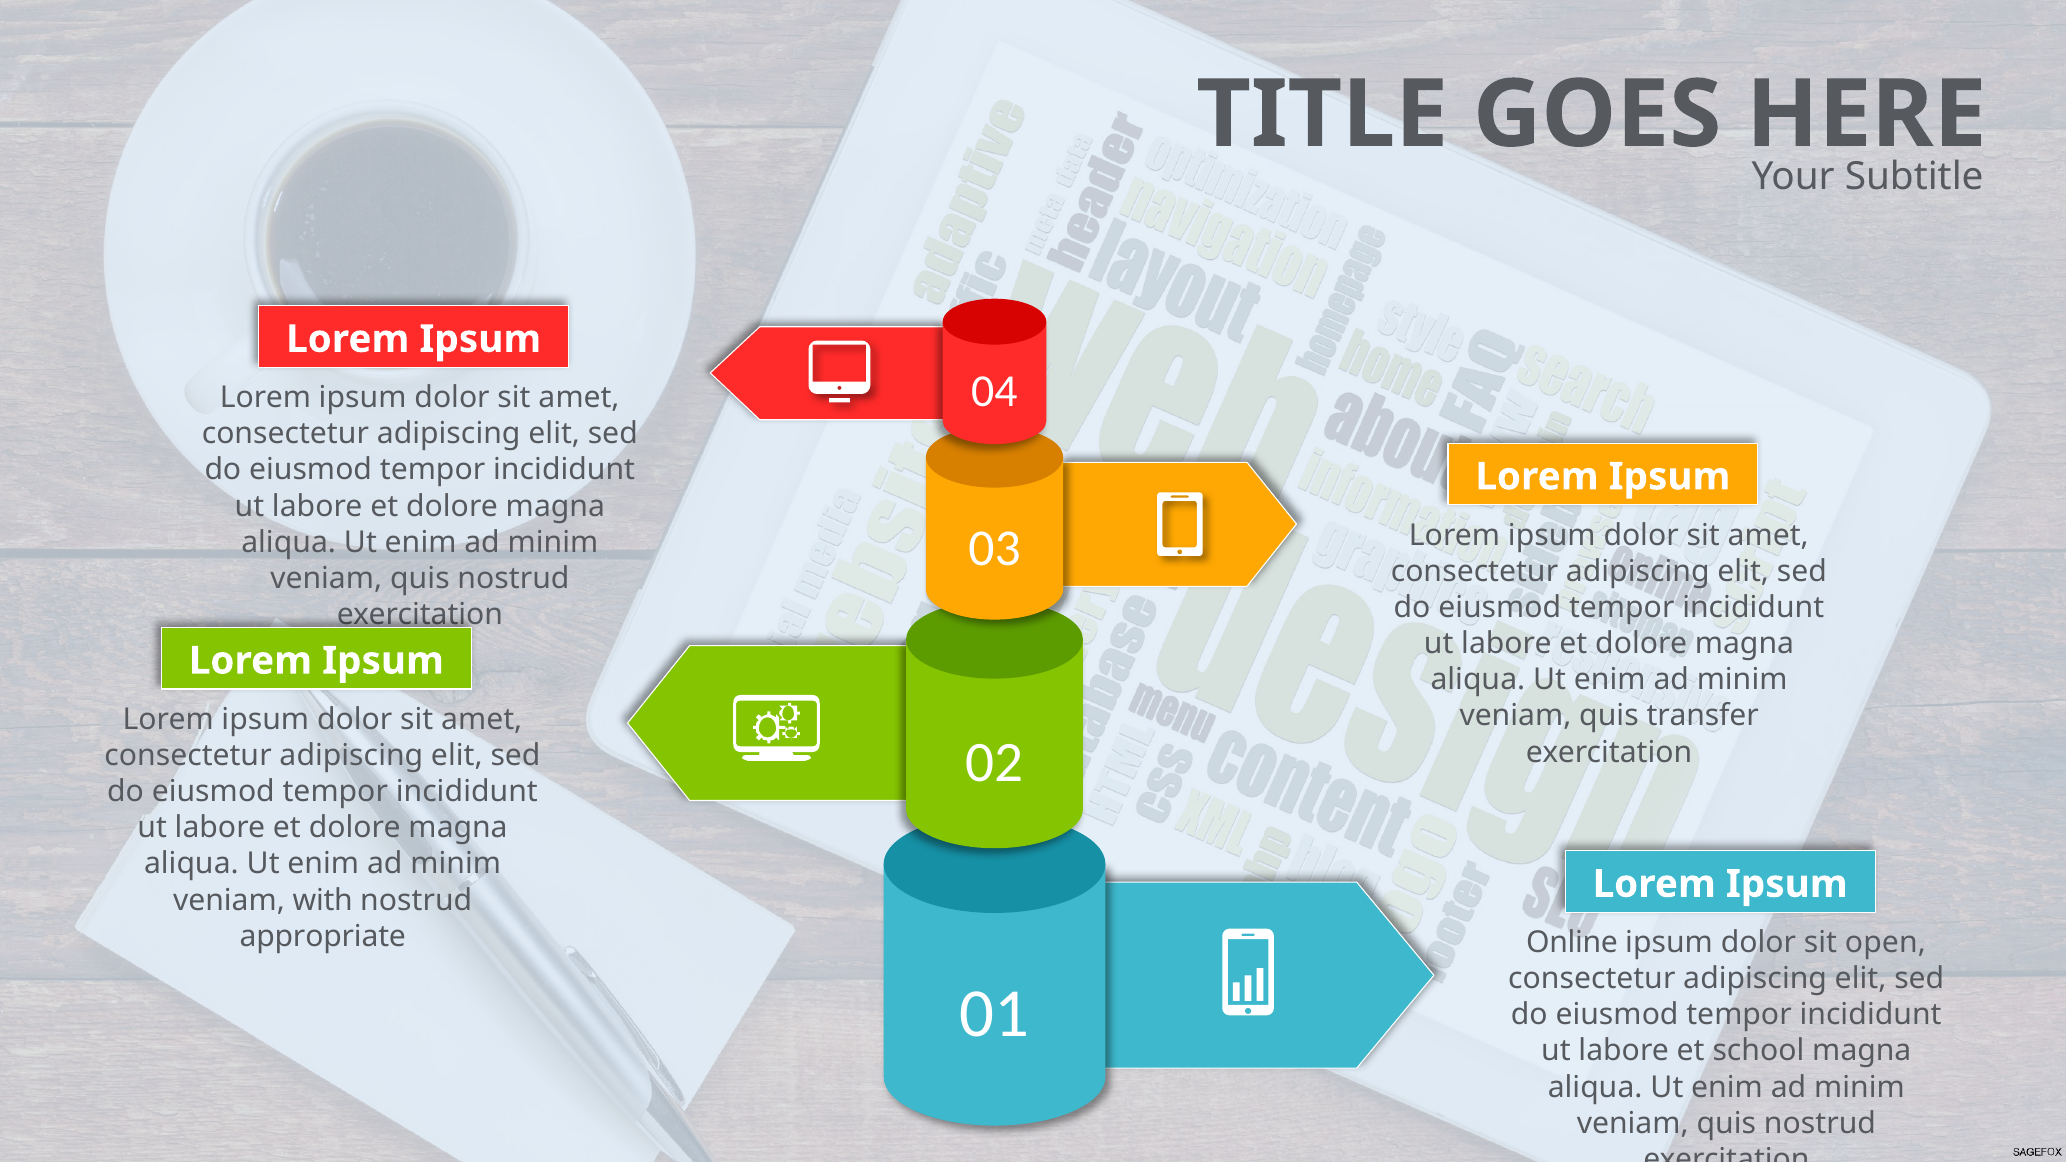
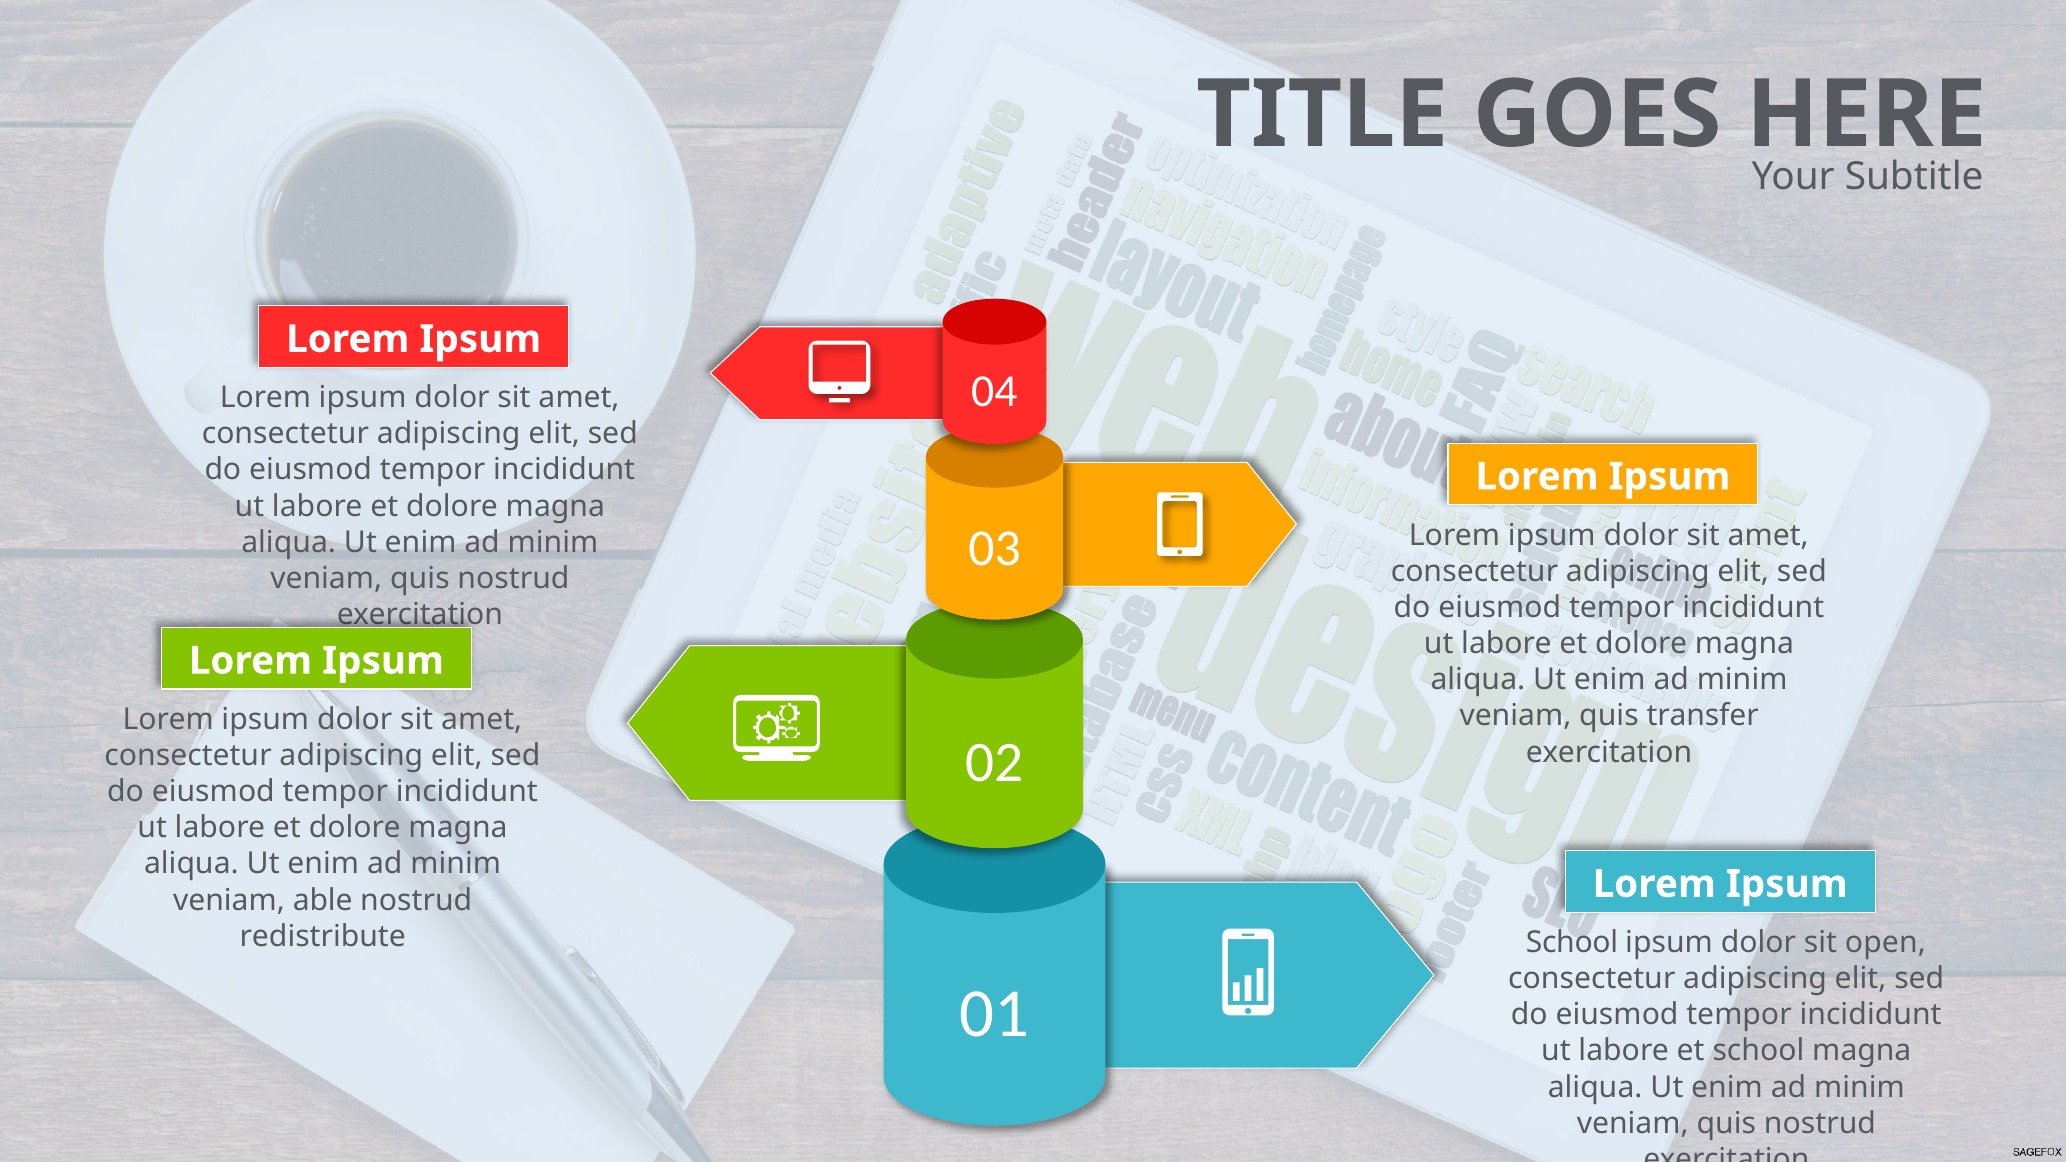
with: with -> able (323, 900)
appropriate: appropriate -> redistribute (323, 936)
Online: Online -> School (1572, 943)
